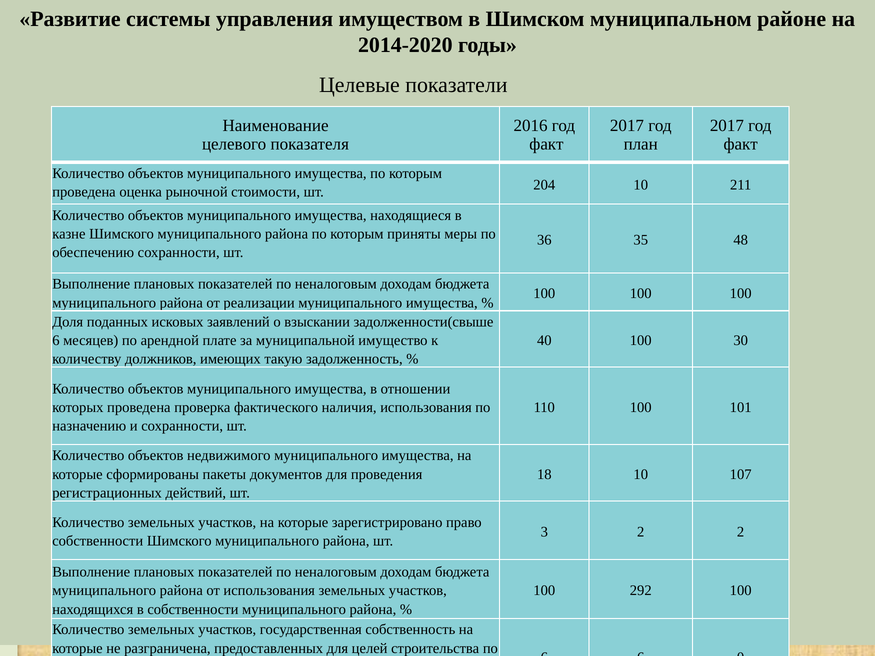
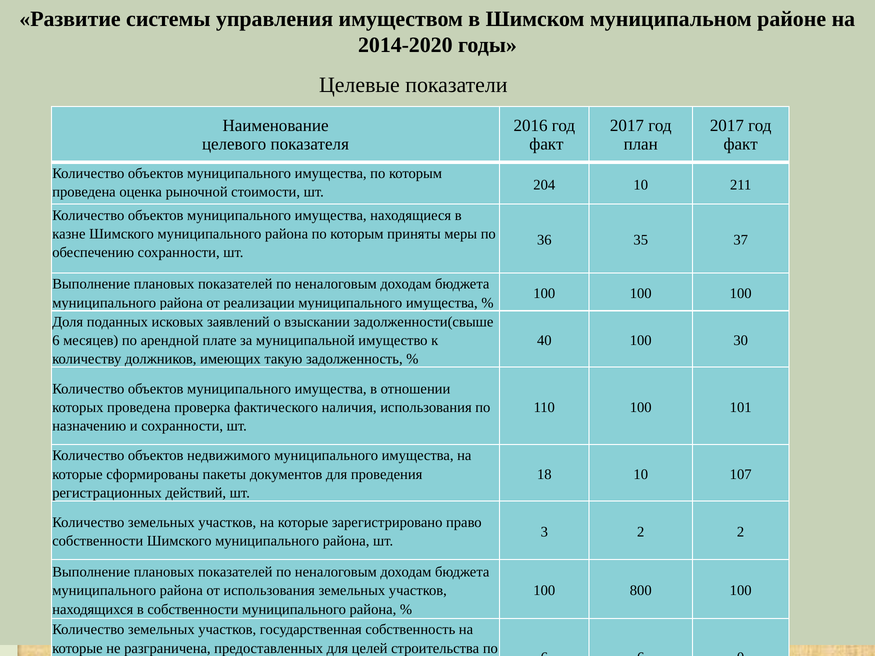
48: 48 -> 37 (741, 240)
292: 292 -> 800 (641, 591)
